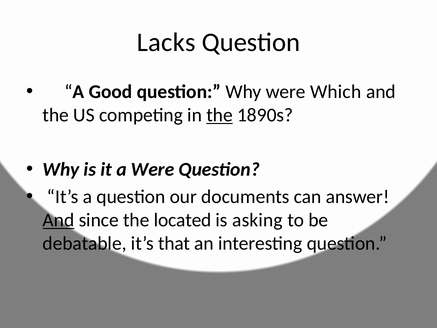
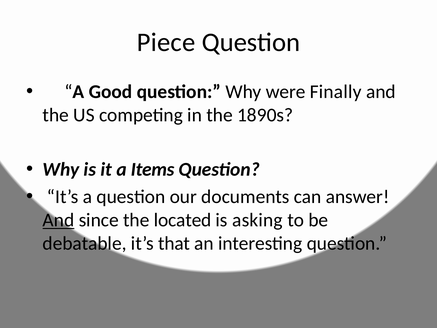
Lacks: Lacks -> Piece (166, 42)
Which: Which -> Finally (336, 92)
the underline: present -> none (220, 115)
a Were: Were -> Items (153, 169)
